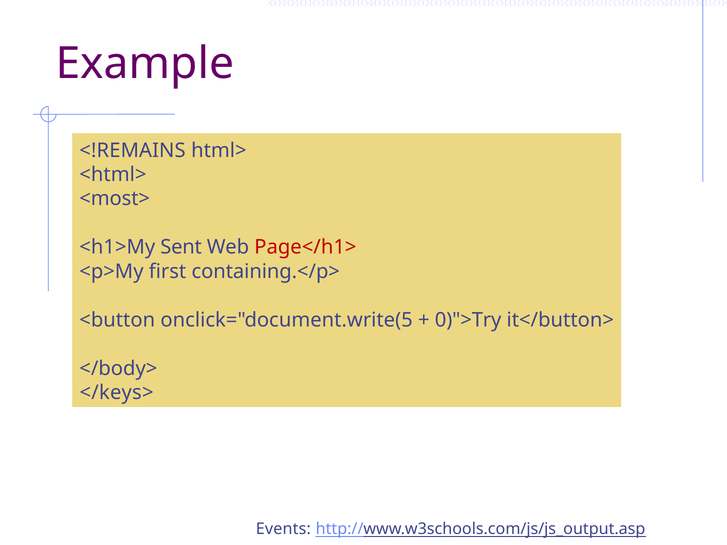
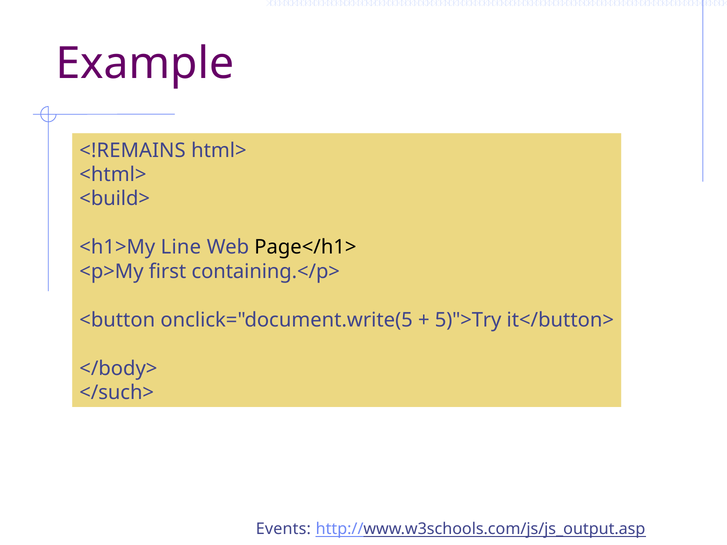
<most>: <most> -> <build> (115, 199)
Sent: Sent -> Line (181, 247)
Page</h1> colour: red -> black (305, 247)
0)">Try: 0)">Try -> 5)">Try (468, 320)
</keys>: </keys> -> </such> (117, 393)
